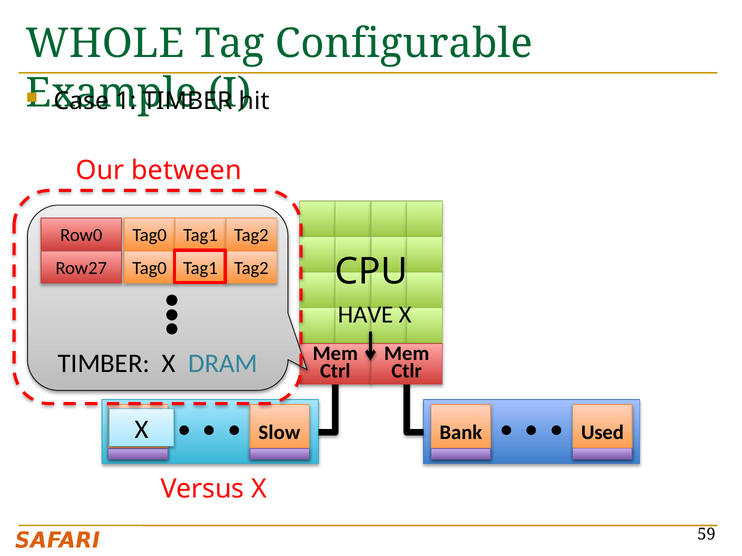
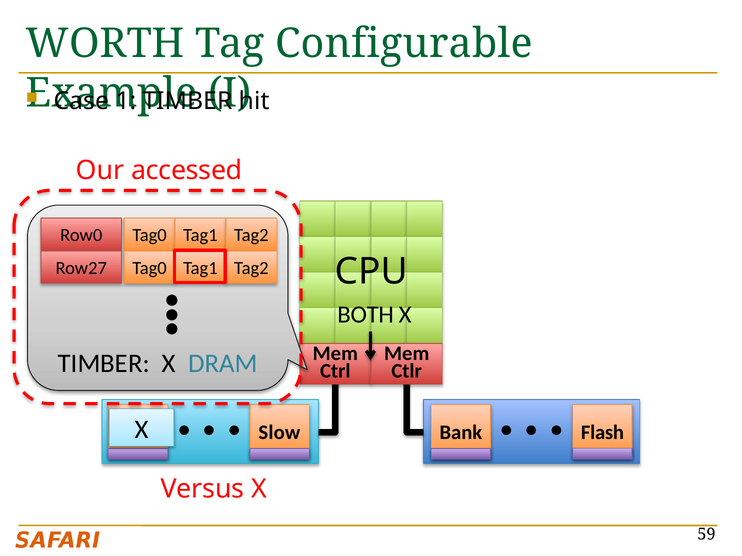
WHOLE: WHOLE -> WORTH (105, 44)
between: between -> accessed (187, 171)
HAVE: HAVE -> BOTH (366, 315)
Used: Used -> Flash (602, 433)
